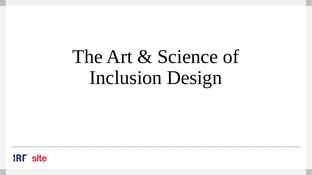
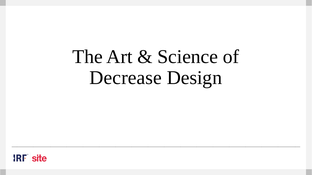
Inclusion: Inclusion -> Decrease (126, 78)
